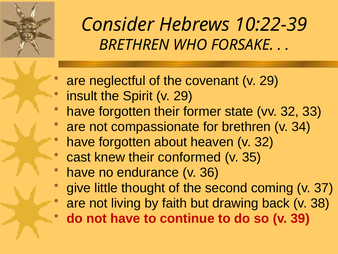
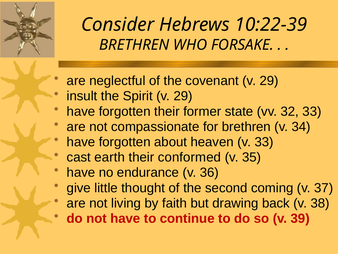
v 32: 32 -> 33 (264, 142)
knew: knew -> earth (110, 157)
